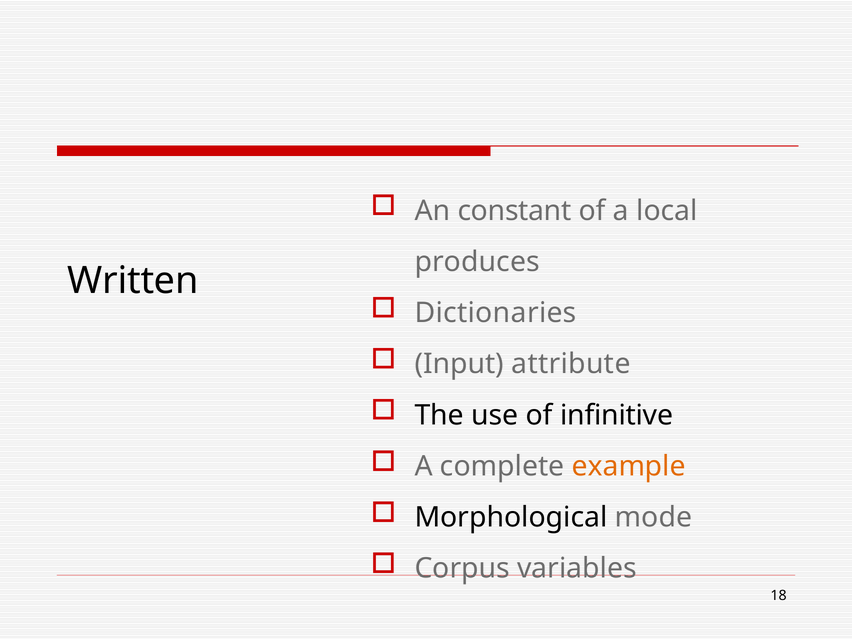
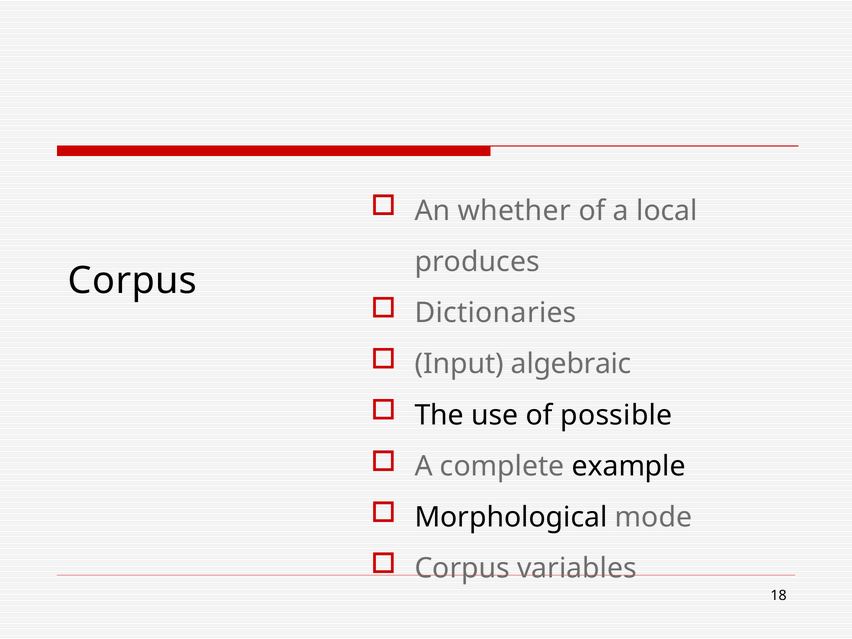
constant: constant -> whether (514, 211)
Written: Written -> Corpus (133, 281)
attribute: attribute -> algebraic (571, 364)
infinitive: infinitive -> possible (616, 415)
example colour: orange -> black (629, 466)
